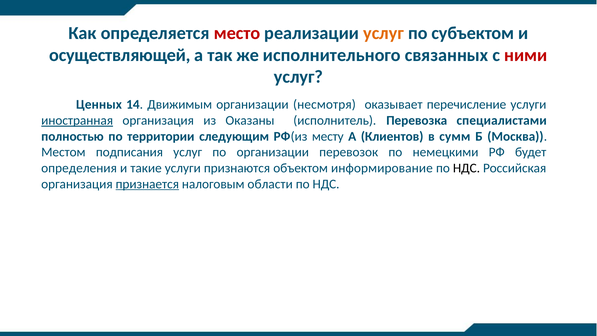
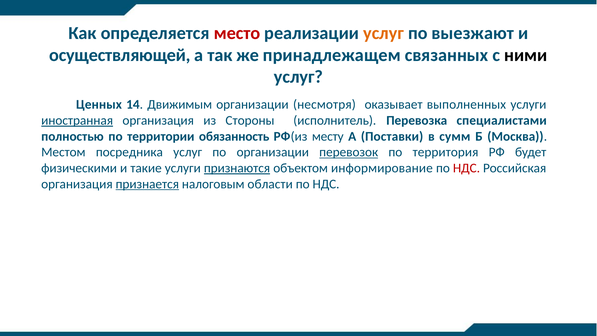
субъектом: субъектом -> выезжают (473, 33)
исполнительного: исполнительного -> принадлежащем (332, 55)
ними colour: red -> black (526, 55)
перечисление: перечисление -> выполненных (466, 105)
Оказаны: Оказаны -> Стороны (250, 120)
следующим: следующим -> обязанность (234, 136)
Клиентов: Клиентов -> Поставки (392, 136)
подписания: подписания -> посредника (129, 152)
перевозок underline: none -> present (349, 152)
немецкими: немецкими -> территория (446, 152)
определения: определения -> физическими (79, 168)
признаются underline: none -> present (237, 168)
НДС colour: black -> red (466, 168)
